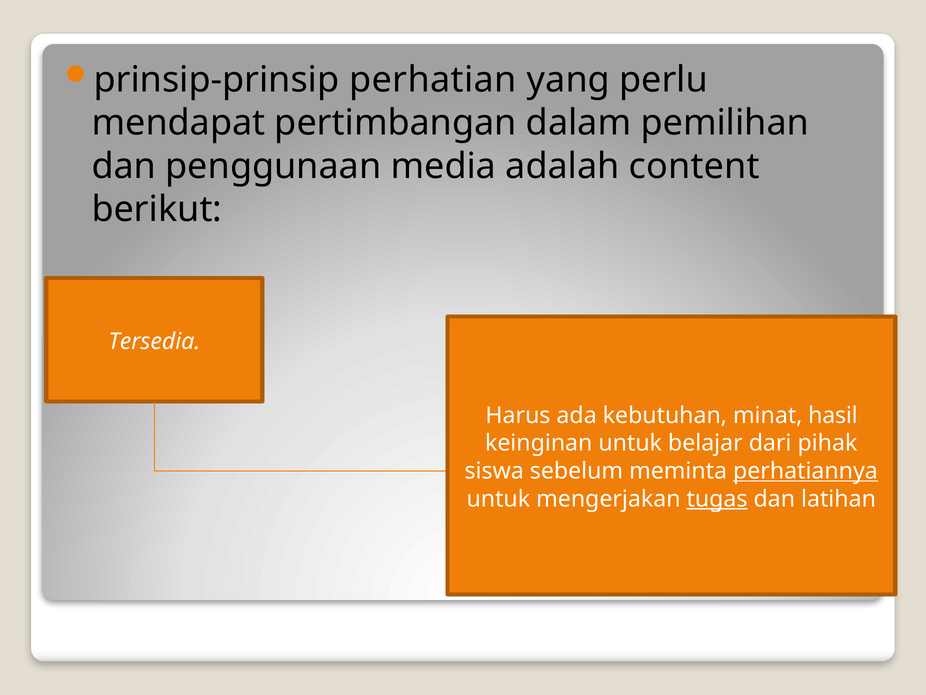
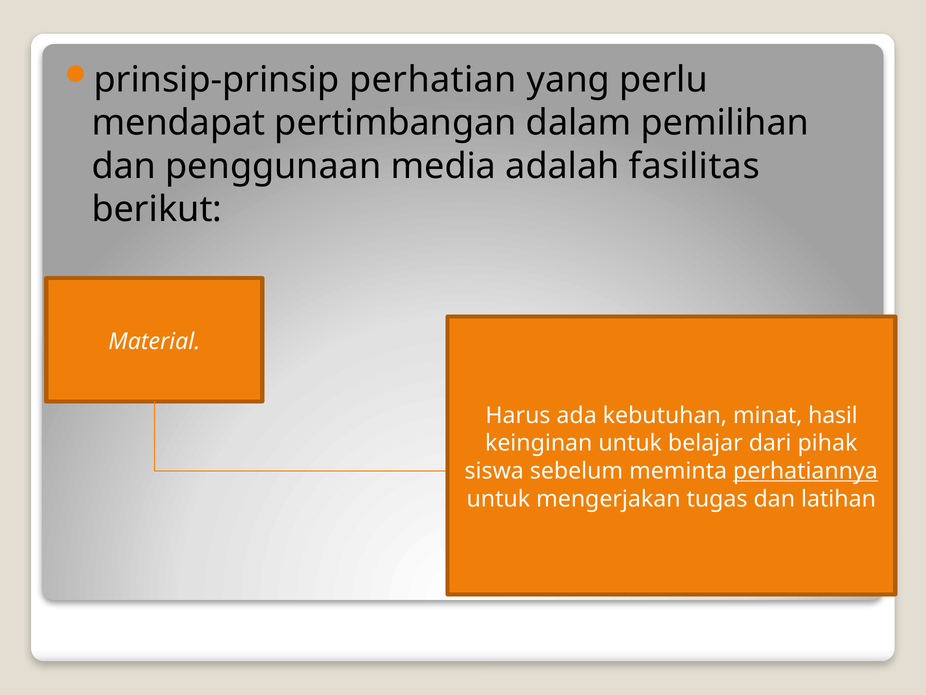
content: content -> fasilitas (694, 166)
Tersedia: Tersedia -> Material (154, 341)
tugas underline: present -> none (717, 499)
